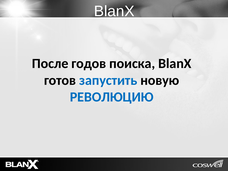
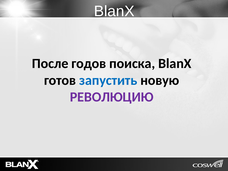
РЕВОЛЮЦИЮ colour: blue -> purple (112, 97)
